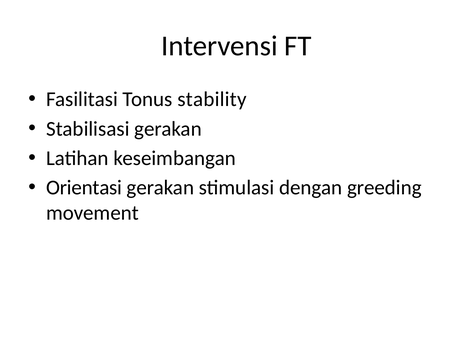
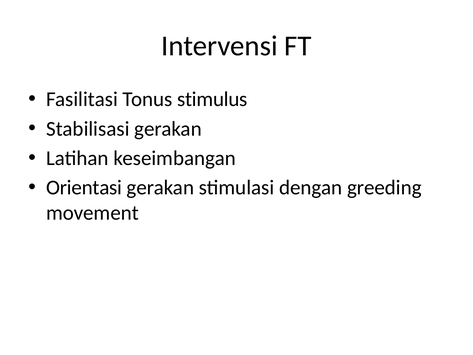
stability: stability -> stimulus (212, 99)
